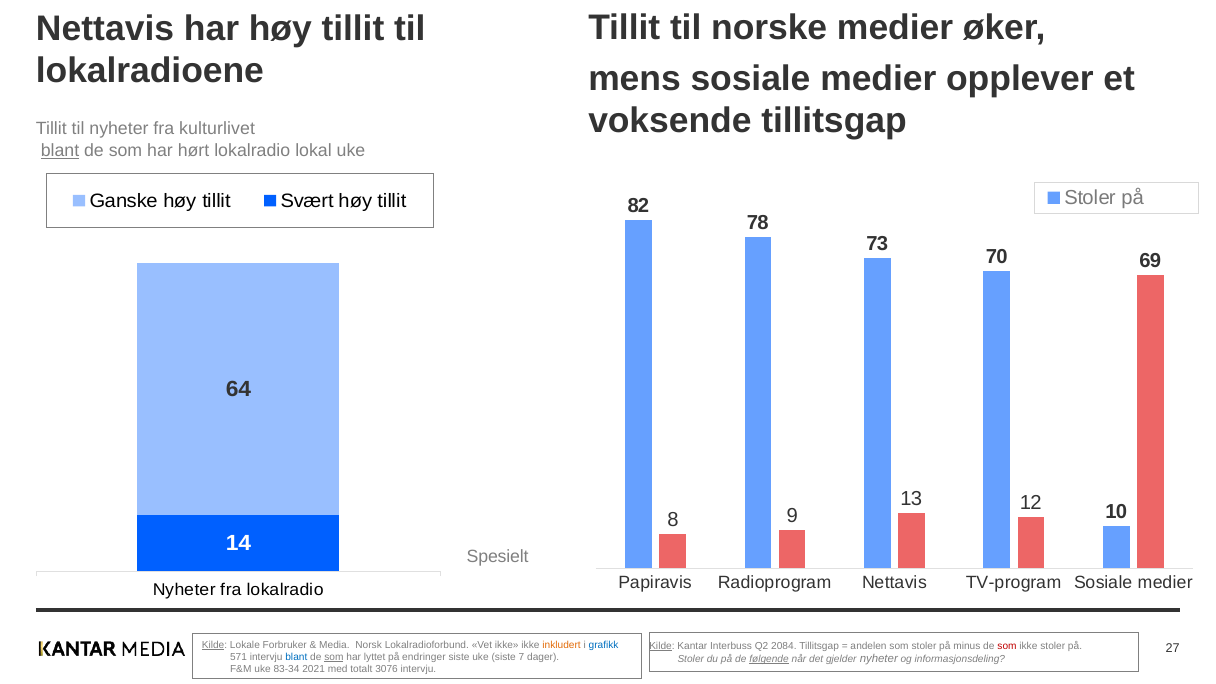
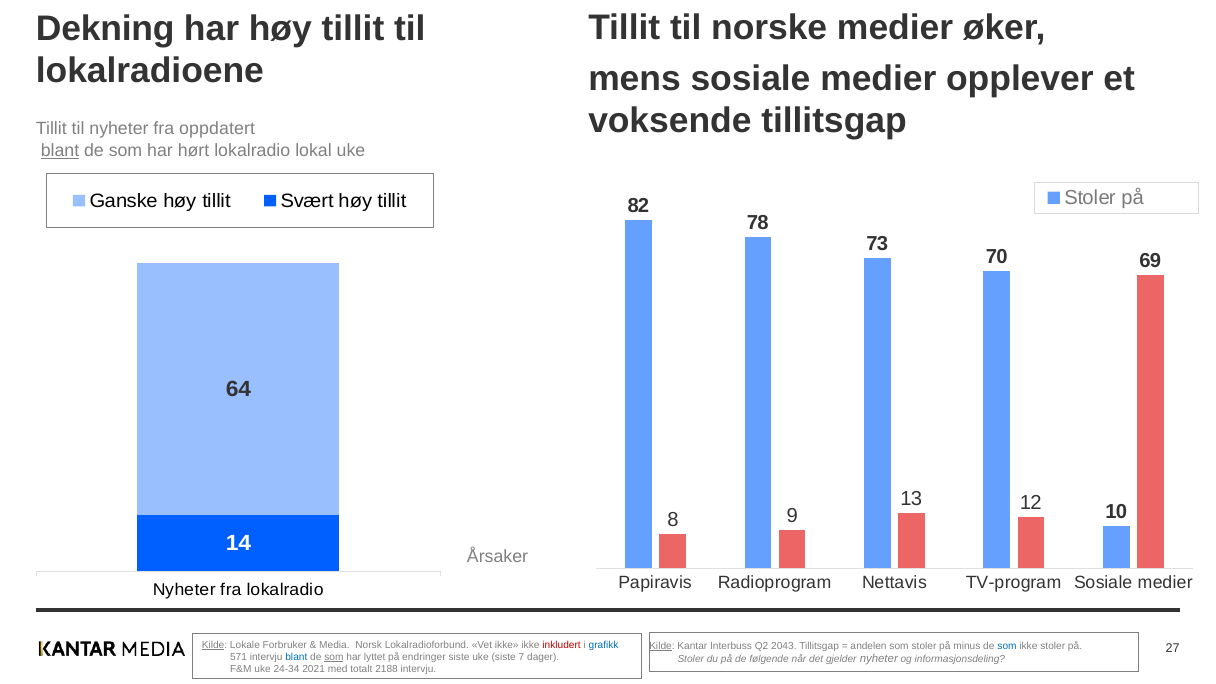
Nettavis: Nettavis -> Dekning (105, 28)
kulturlivet: kulturlivet -> oppdatert (217, 129)
Spesielt: Spesielt -> Årsaker (498, 556)
inkludert colour: orange -> red (562, 645)
2084: 2084 -> 2043 (784, 646)
som colour: red -> blue (1007, 646)
følgende underline: present -> none (769, 659)
83-34: 83-34 -> 24-34 (286, 669)
3076: 3076 -> 2188 (387, 669)
